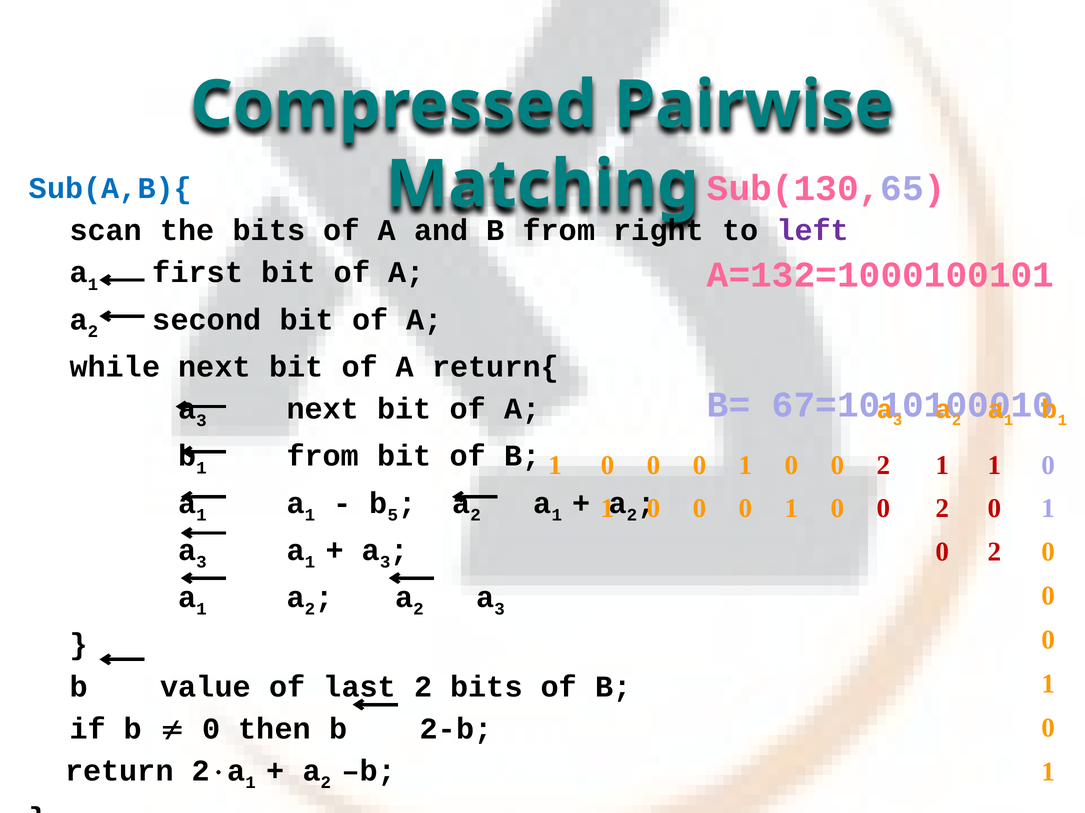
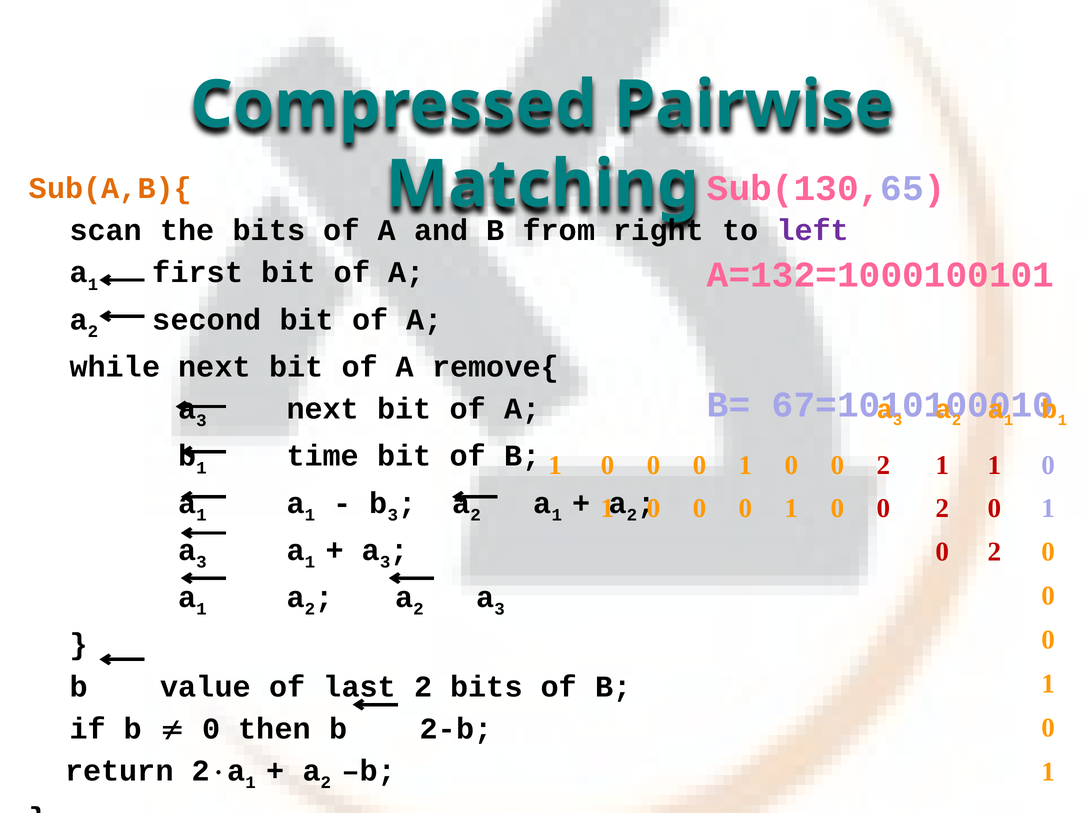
Sub(A,B){ colour: blue -> orange (110, 188)
return{: return{ -> remove{ (496, 367)
1 from: from -> time (323, 456)
b 5: 5 -> 3 (393, 515)
